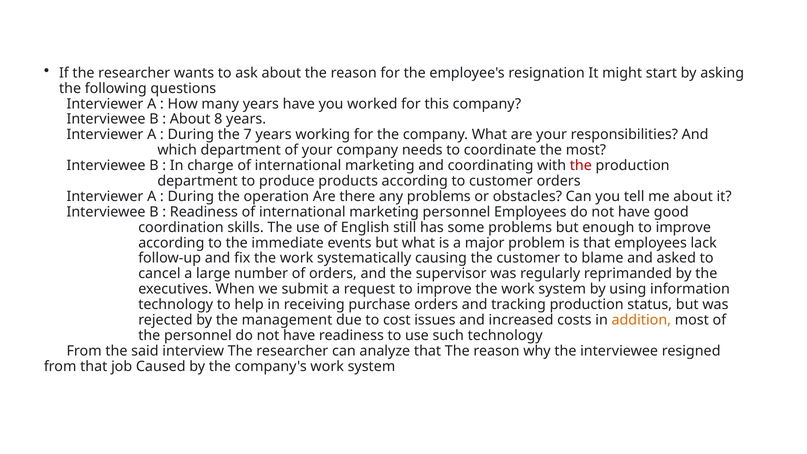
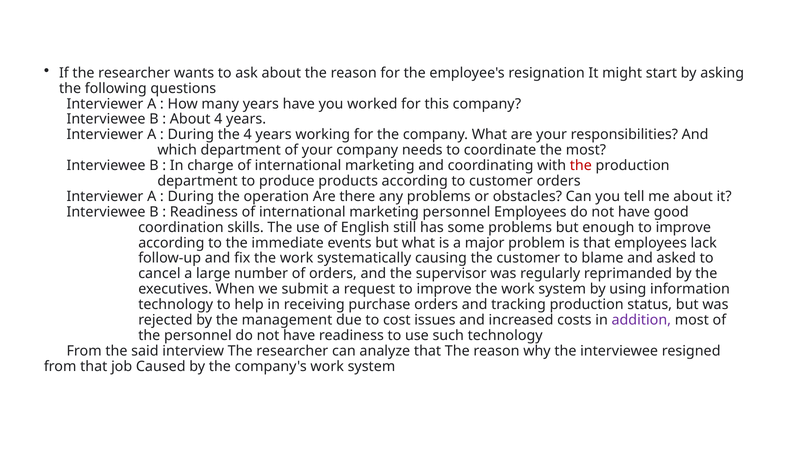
About 8: 8 -> 4 (218, 119)
the 7: 7 -> 4 (248, 135)
addition colour: orange -> purple (641, 320)
